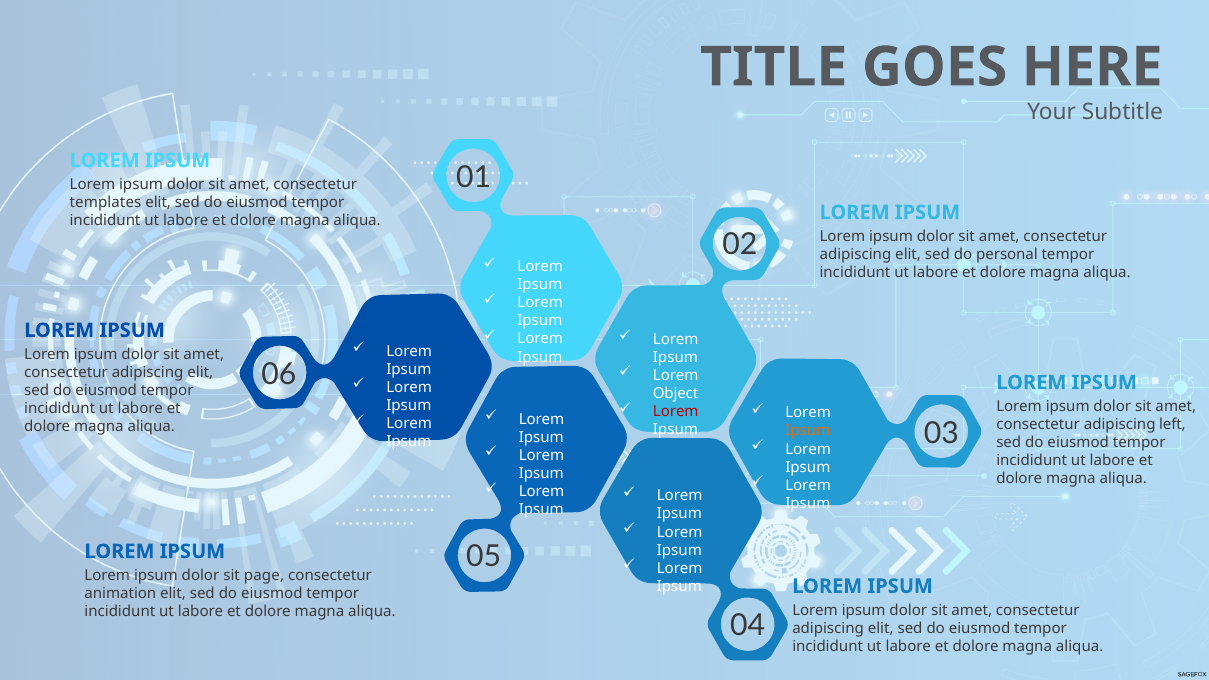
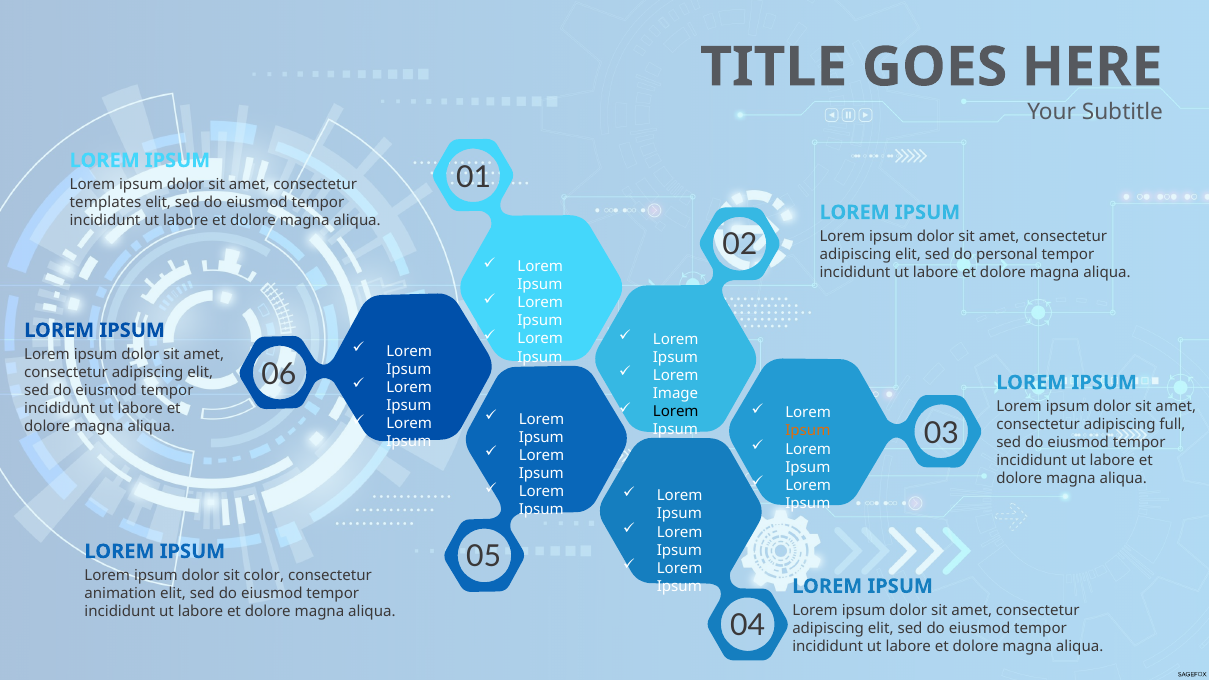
Object: Object -> Image (676, 393)
Lorem colour: red -> black (676, 412)
left: left -> full (1172, 425)
page: page -> color (264, 575)
